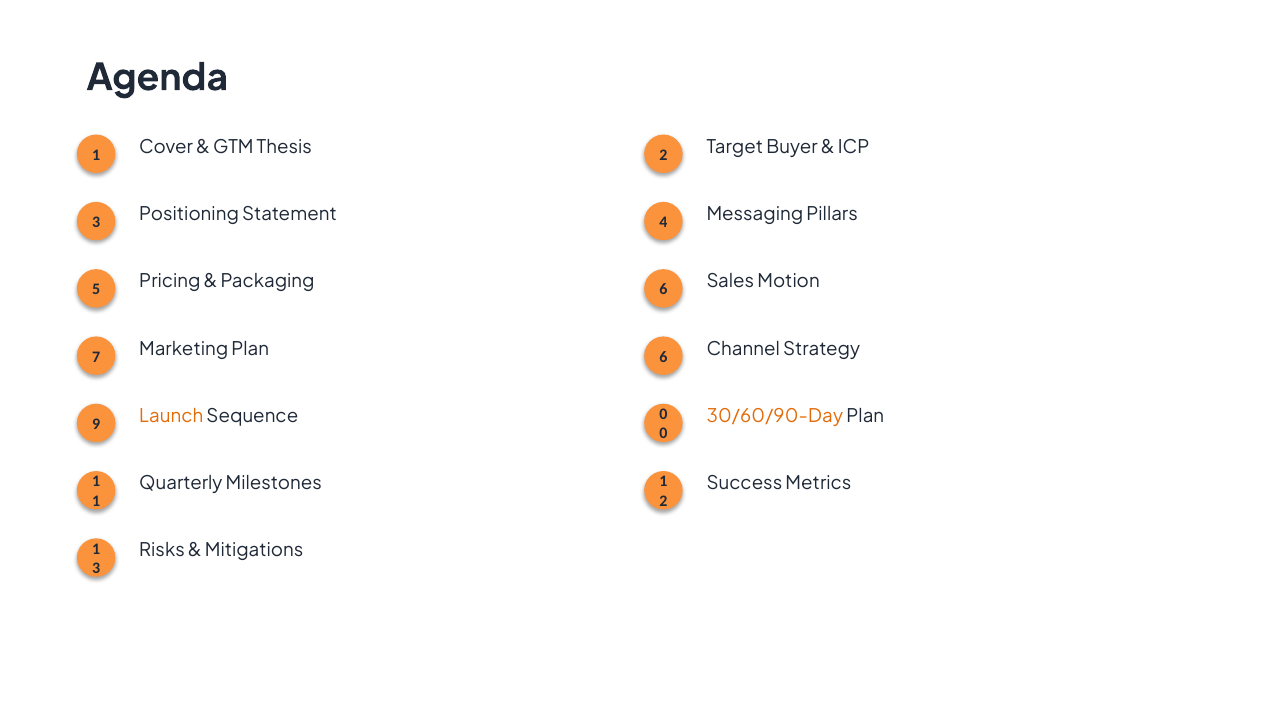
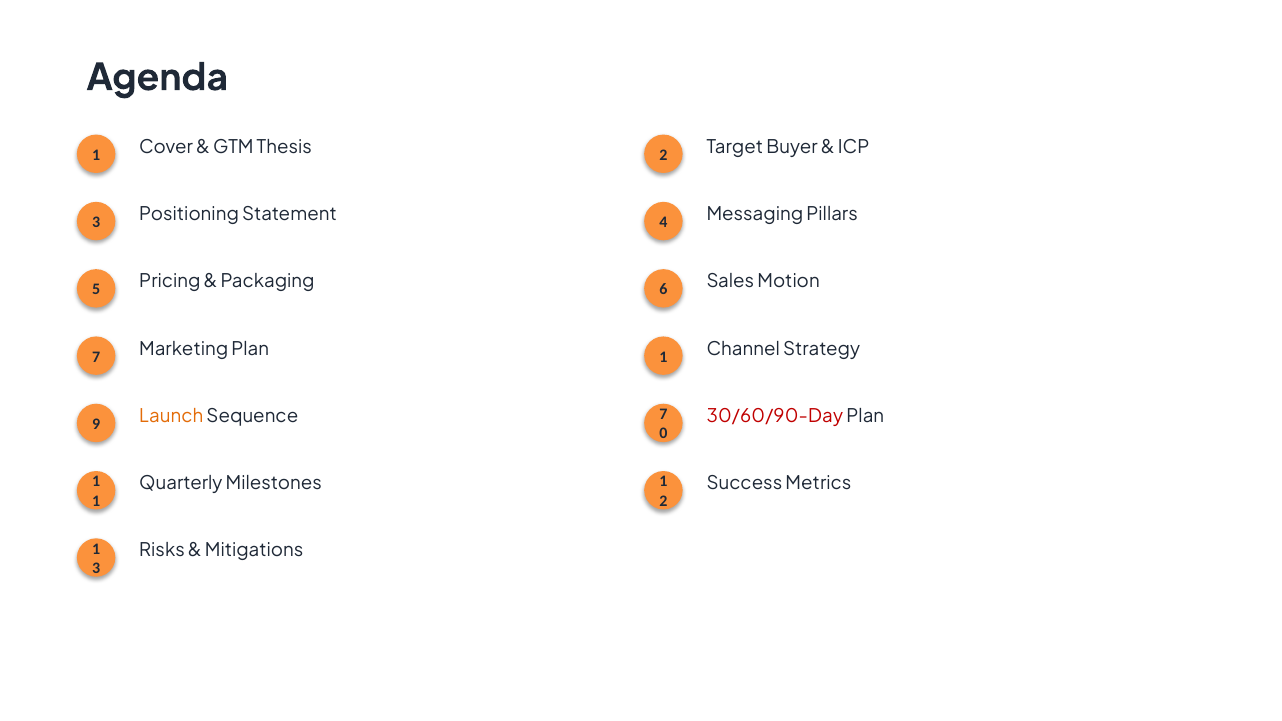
Marketing Plan 6: 6 -> 1 (663, 357)
30/60/90-Day colour: orange -> red (775, 416)
Sequence 0: 0 -> 7 (663, 414)
